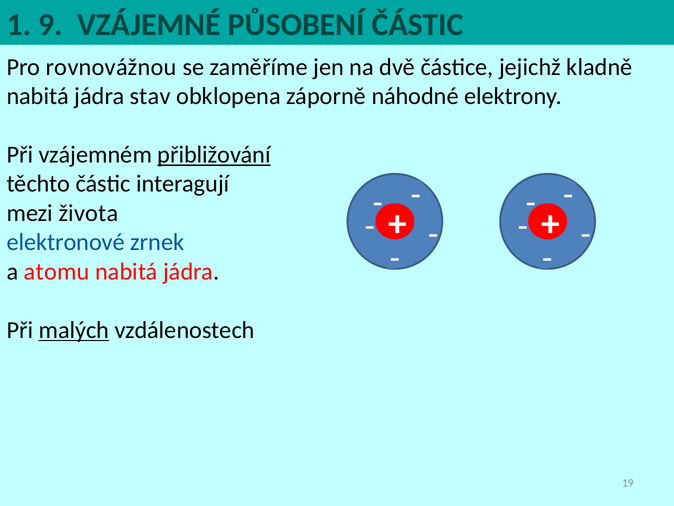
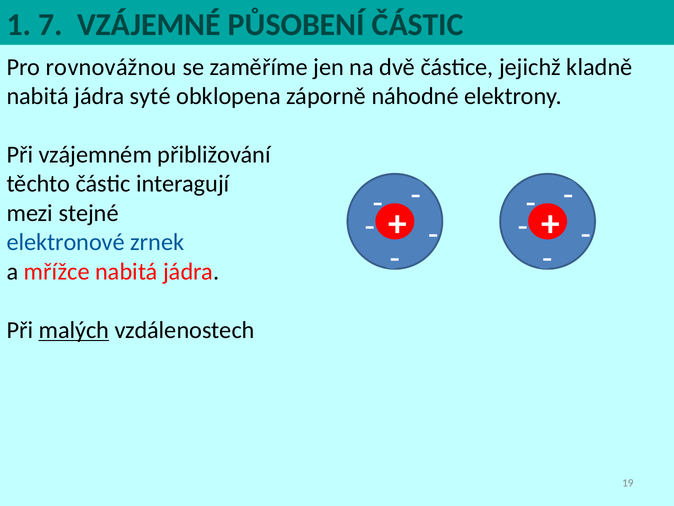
9: 9 -> 7 (51, 25)
stav: stav -> syté (150, 96)
přibližování underline: present -> none (214, 155)
života: života -> stejné (89, 213)
atomu: atomu -> mřížce (57, 271)
